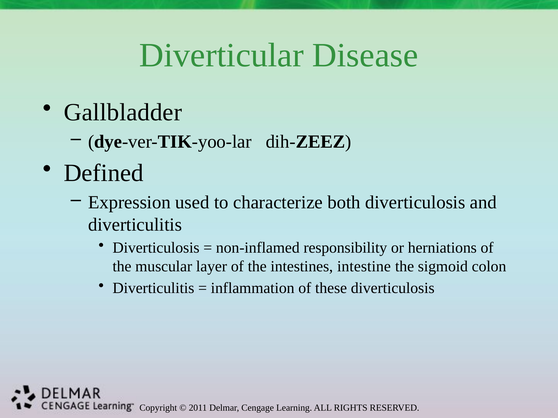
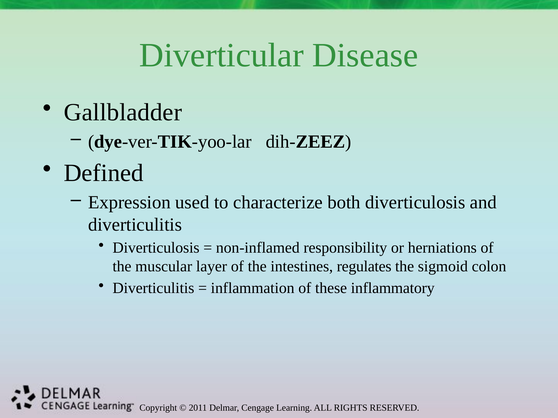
intestine: intestine -> regulates (364, 267)
these diverticulosis: diverticulosis -> inflammatory (393, 288)
